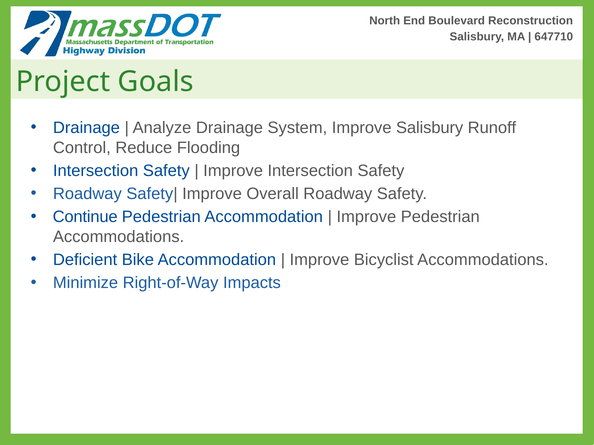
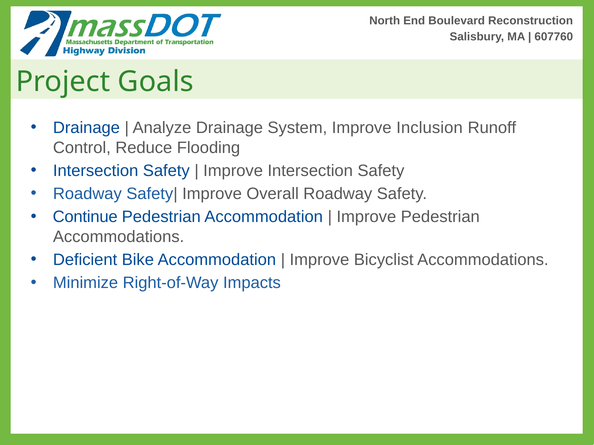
647710: 647710 -> 607760 (554, 37)
Improve Salisbury: Salisbury -> Inclusion (430, 128)
